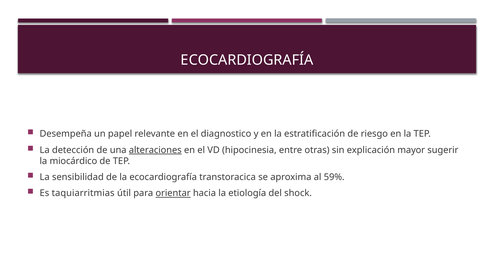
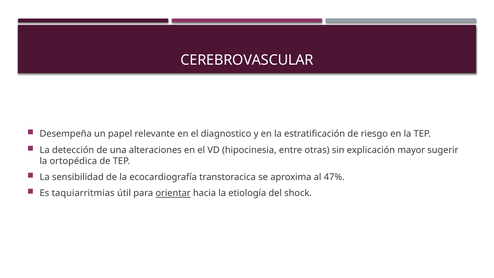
ECOCARDIOGRAFÍA: ECOCARDIOGRAFÍA -> CEREBROVASCULAR (247, 60)
alteraciones underline: present -> none (155, 150)
miocárdico: miocárdico -> ortopédica (73, 161)
59%: 59% -> 47% (334, 177)
